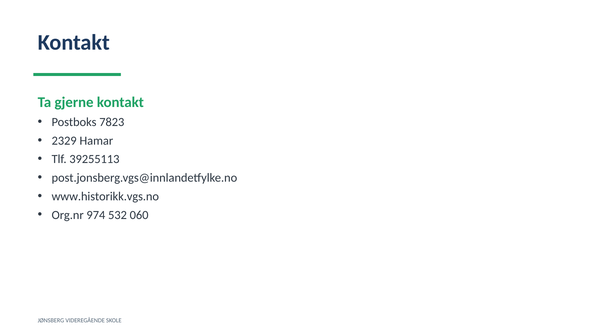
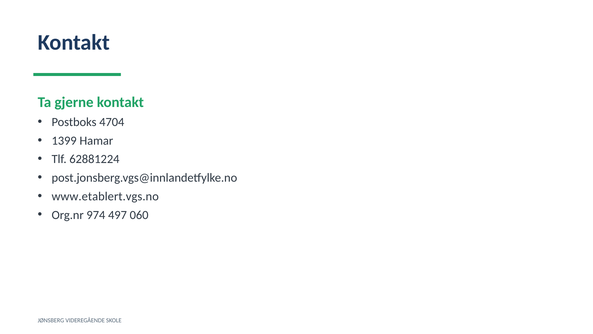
7823: 7823 -> 4704 (112, 122)
2329: 2329 -> 1399 (64, 140)
39255113: 39255113 -> 62881224 (94, 159)
www.historikk.vgs.no: www.historikk.vgs.no -> www.etablert.vgs.no (105, 196)
532: 532 -> 497 (117, 215)
